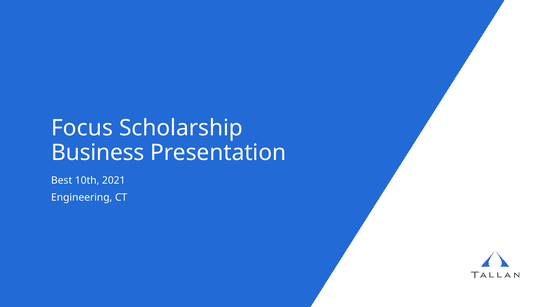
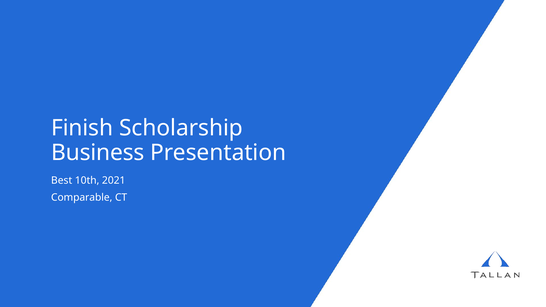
Focus: Focus -> Finish (82, 128)
Engineering: Engineering -> Comparable (82, 197)
